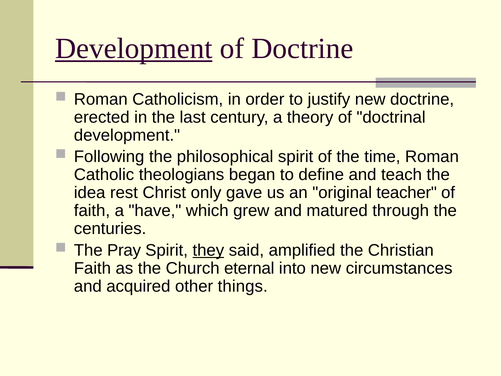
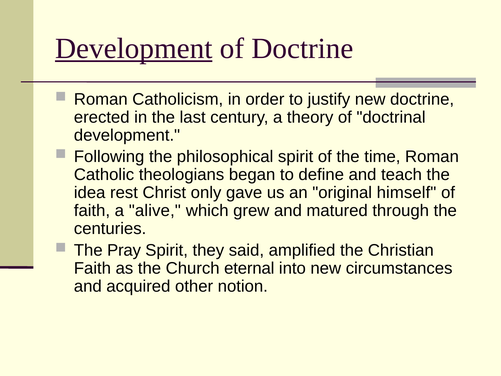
teacher: teacher -> himself (406, 193)
have: have -> alive (155, 211)
they underline: present -> none (208, 250)
things: things -> notion (243, 286)
